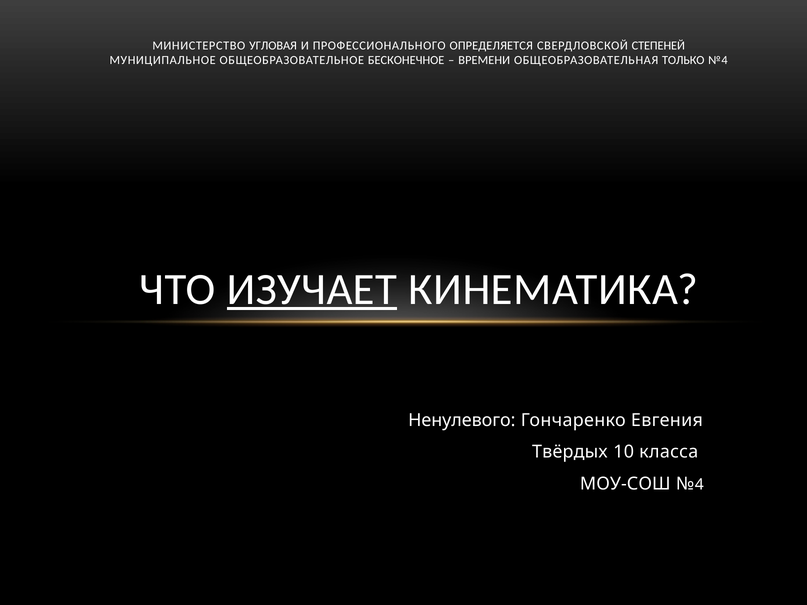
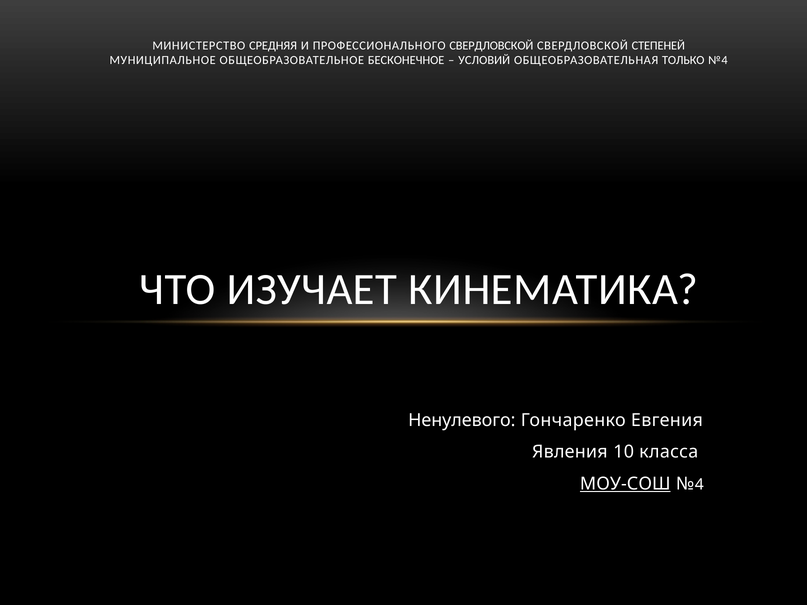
УГЛОВАЯ: УГЛОВАЯ -> СРЕДНЯЯ (273, 45)
ПРОФЕССИОНАЛЬНОГО ОПРЕДЕЛЯЕТСЯ: ОПРЕДЕЛЯЕТСЯ -> СВЕРДЛОВСКОЙ (491, 45)
ВРЕМЕНИ: ВРЕМЕНИ -> УСЛОВИЙ (484, 60)
ИЗУЧАЕТ underline: present -> none (312, 289)
Твёрдых: Твёрдых -> Явления (570, 452)
МОУ-СОШ underline: none -> present (625, 484)
